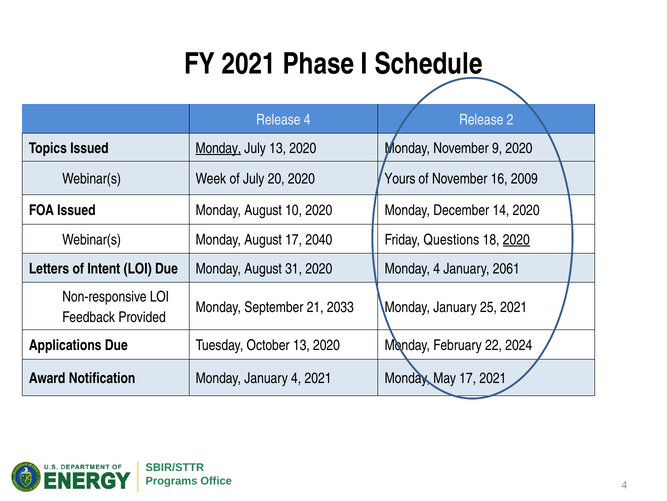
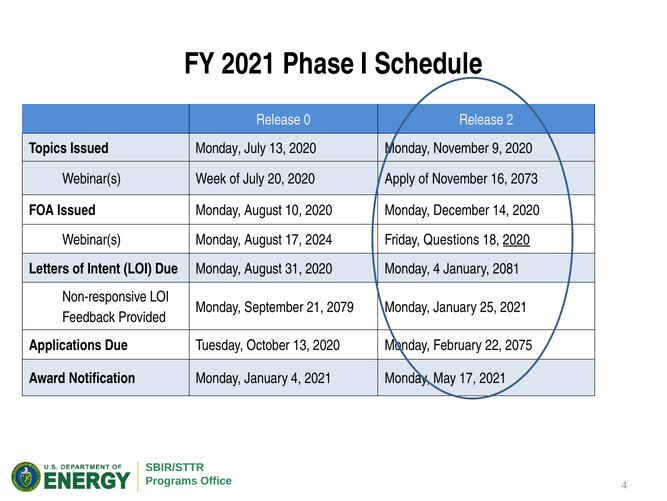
Release 4: 4 -> 0 (307, 120)
Monday underline: present -> none (218, 148)
Yours: Yours -> Apply (400, 179)
2009: 2009 -> 2073 (524, 179)
2040: 2040 -> 2024 (319, 239)
2061: 2061 -> 2081 (506, 268)
2033: 2033 -> 2079 (340, 307)
2024: 2024 -> 2075 (519, 345)
